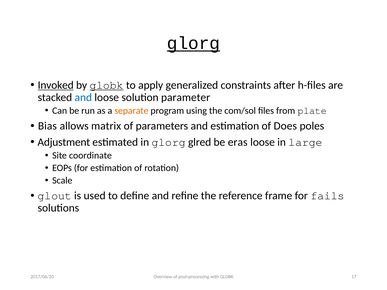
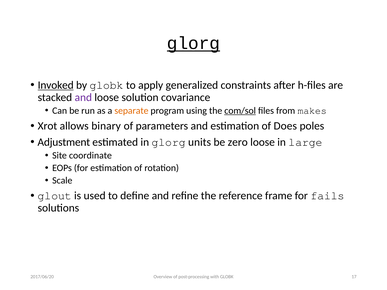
globk underline: present -> none (107, 85)
and colour: blue -> purple (83, 97)
parameter: parameter -> covariance (186, 97)
com/sol underline: none -> present (240, 111)
plate: plate -> makes (312, 111)
Bias: Bias -> Xrot (47, 126)
matrix: matrix -> binary (106, 126)
glred: glred -> units (200, 142)
eras: eras -> zero (238, 142)
